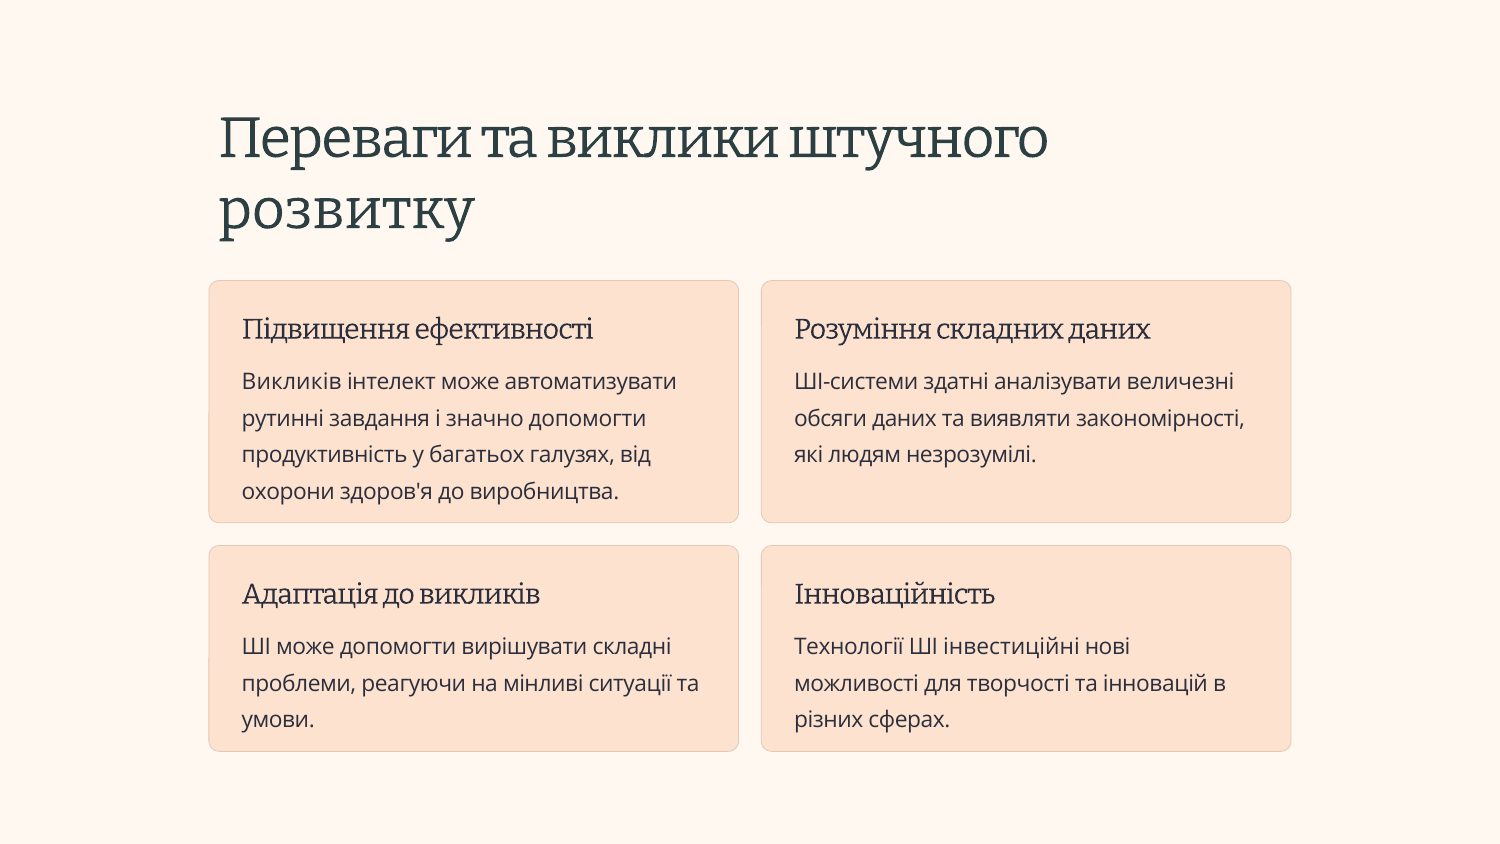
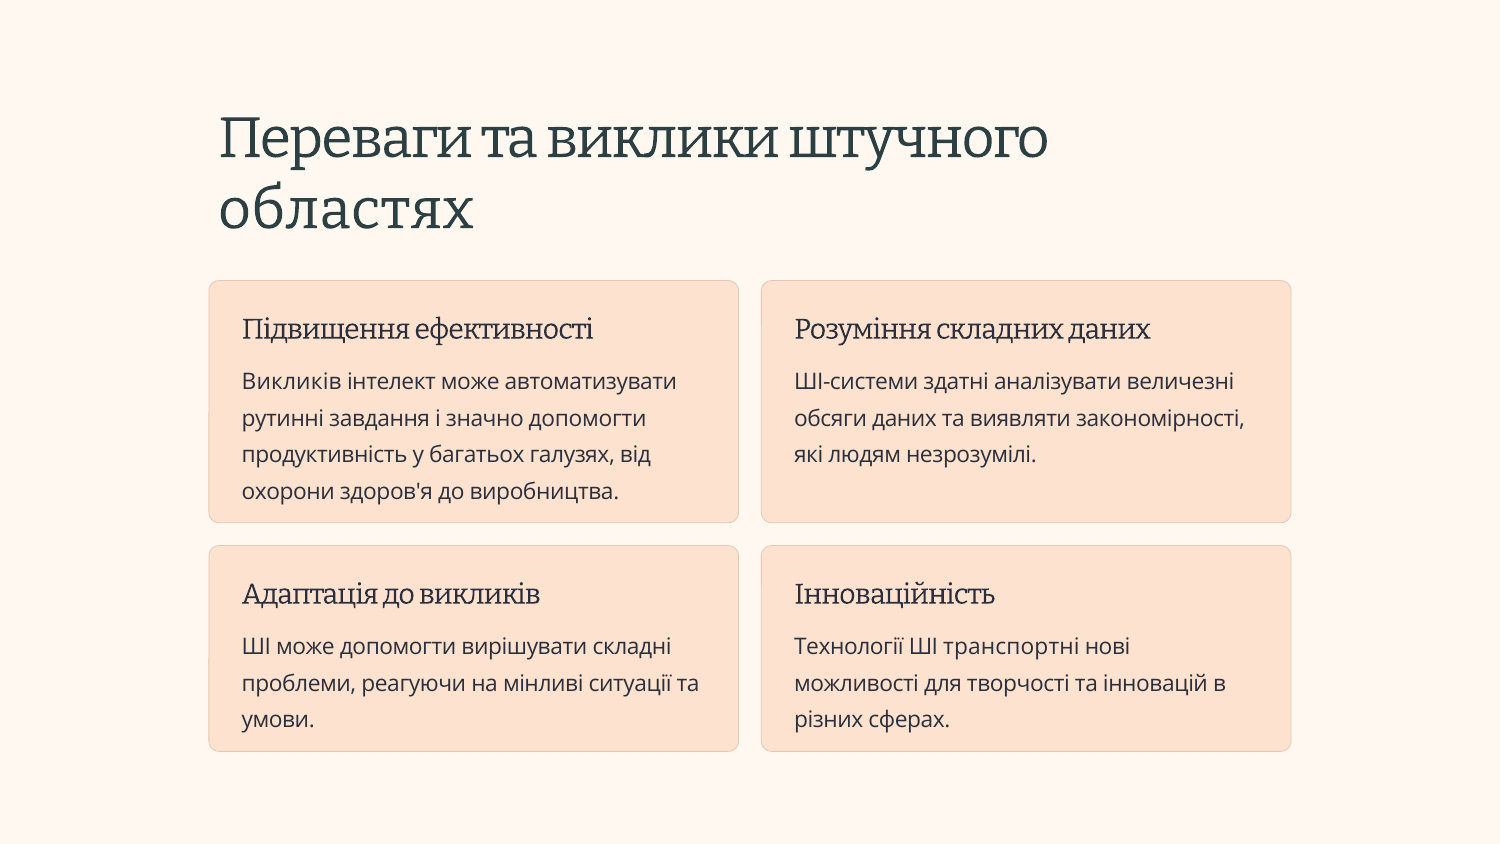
розвитку: розвитку -> областях (346, 209)
інвестиційні: інвестиційні -> транспортні (1011, 647)
